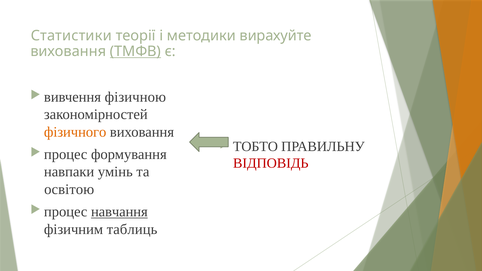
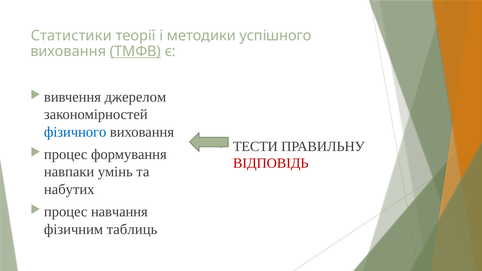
вирахуйте: вирахуйте -> успішного (276, 36)
фізичною: фізичною -> джерелом (135, 97)
фізичного colour: orange -> blue (75, 132)
ТОБТО: ТОБТО -> ТЕСТИ (255, 147)
освітою: освітою -> набутих (69, 189)
навчання underline: present -> none (119, 212)
